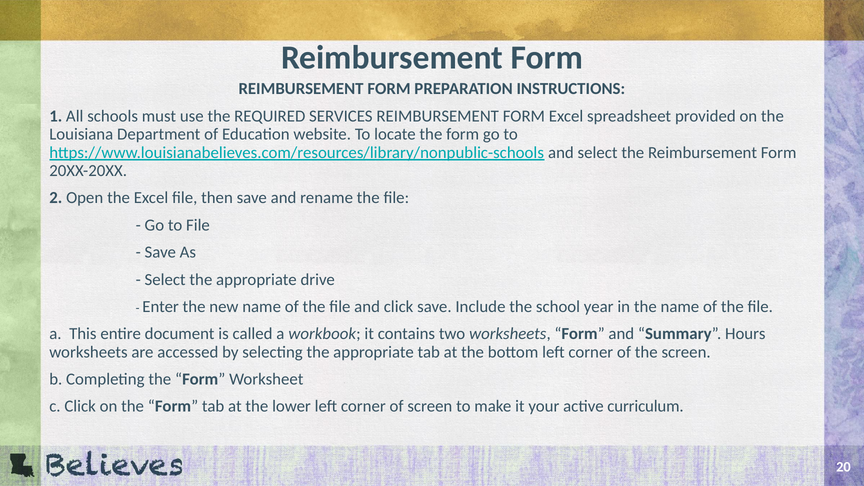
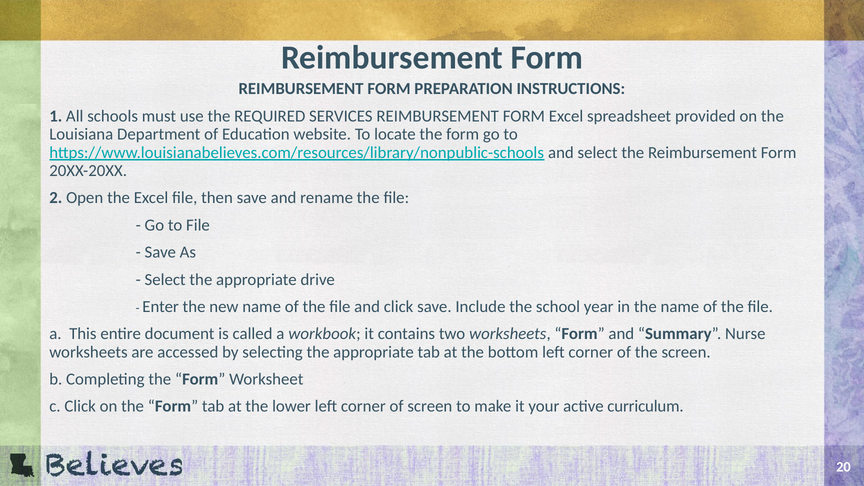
Hours: Hours -> Nurse (745, 334)
